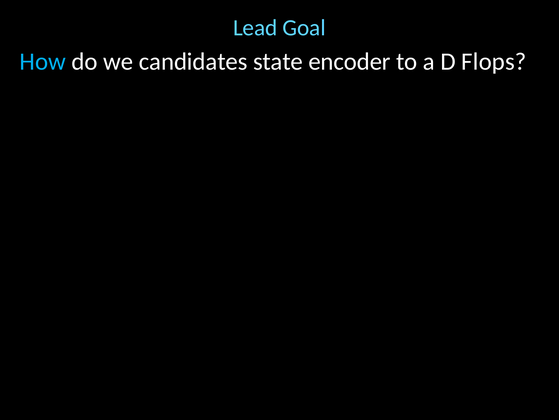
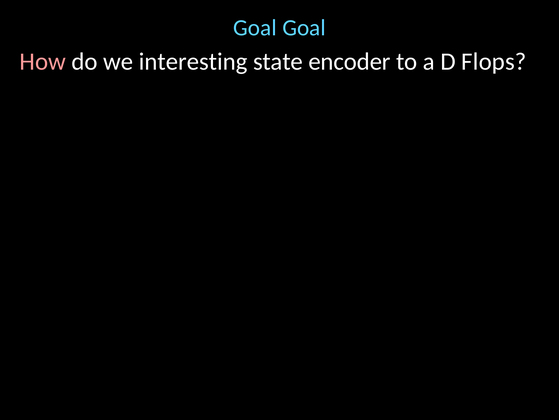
Lead: Lead -> Goal (255, 28)
How colour: light blue -> pink (43, 61)
candidates: candidates -> interesting (193, 61)
